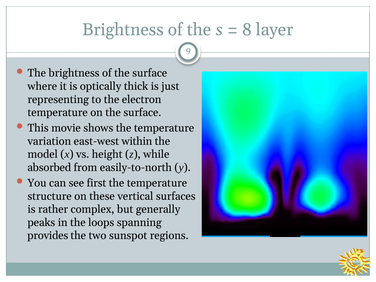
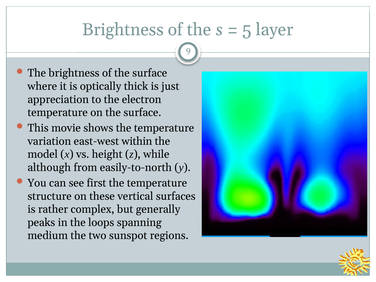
8: 8 -> 5 (247, 30)
representing: representing -> appreciation (58, 99)
absorbed: absorbed -> although (49, 168)
provides: provides -> medium (48, 236)
